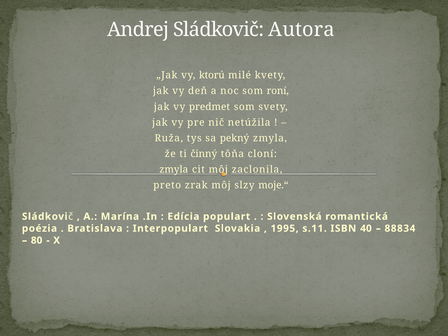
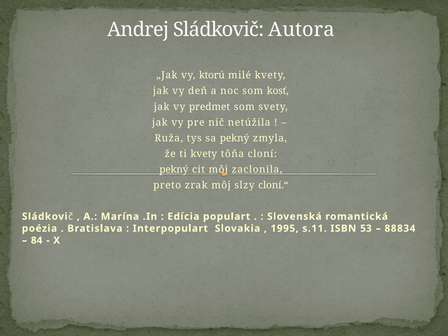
roní: roní -> kosť (278, 91)
ti činný: činný -> kvety (204, 154)
zmyla: zmyla -> pekný (174, 169)
moje.“: moje.“ -> cloní.“ (273, 185)
40: 40 -> 53 (366, 228)
80: 80 -> 84 (37, 240)
